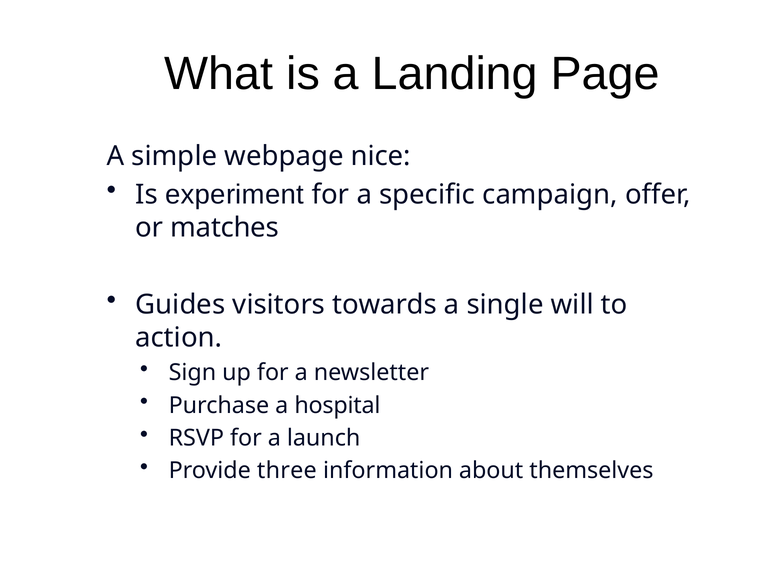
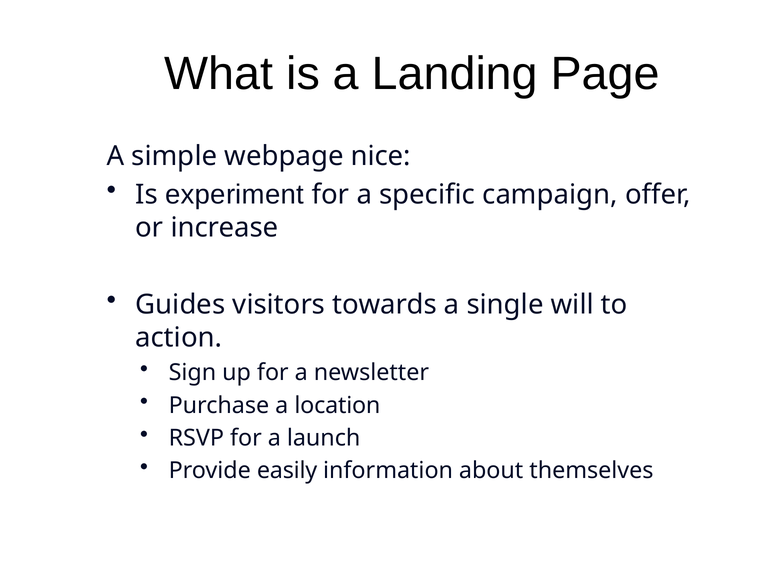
matches: matches -> increase (225, 228)
hospital: hospital -> location (337, 405)
three: three -> easily (287, 471)
